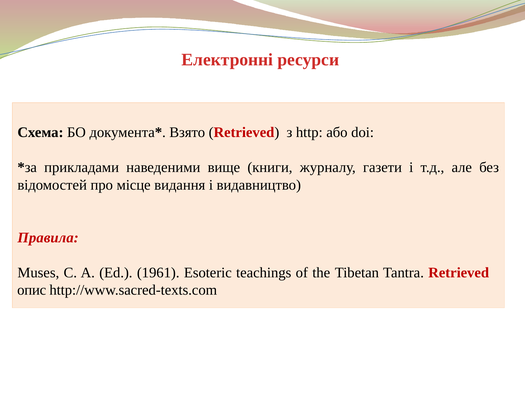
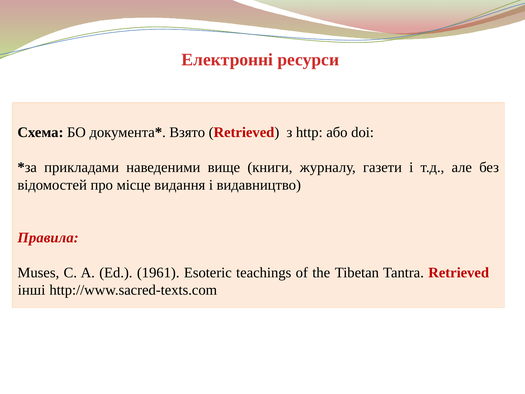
опис: опис -> інші (32, 290)
